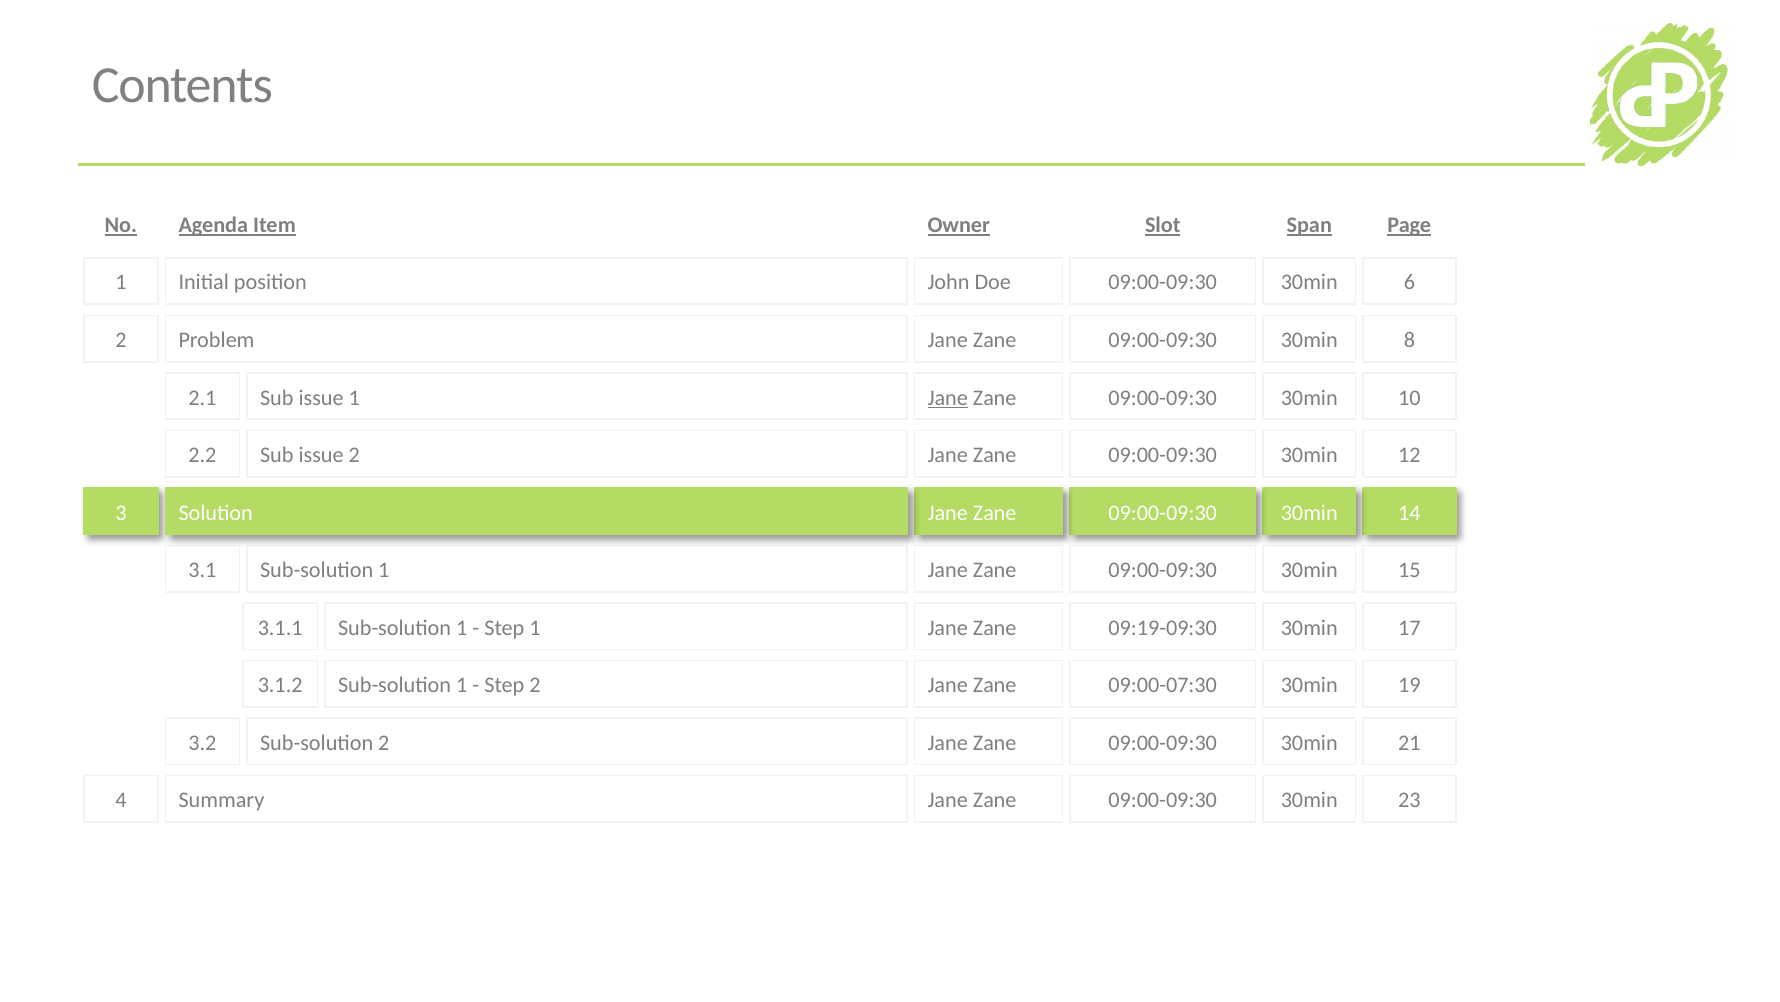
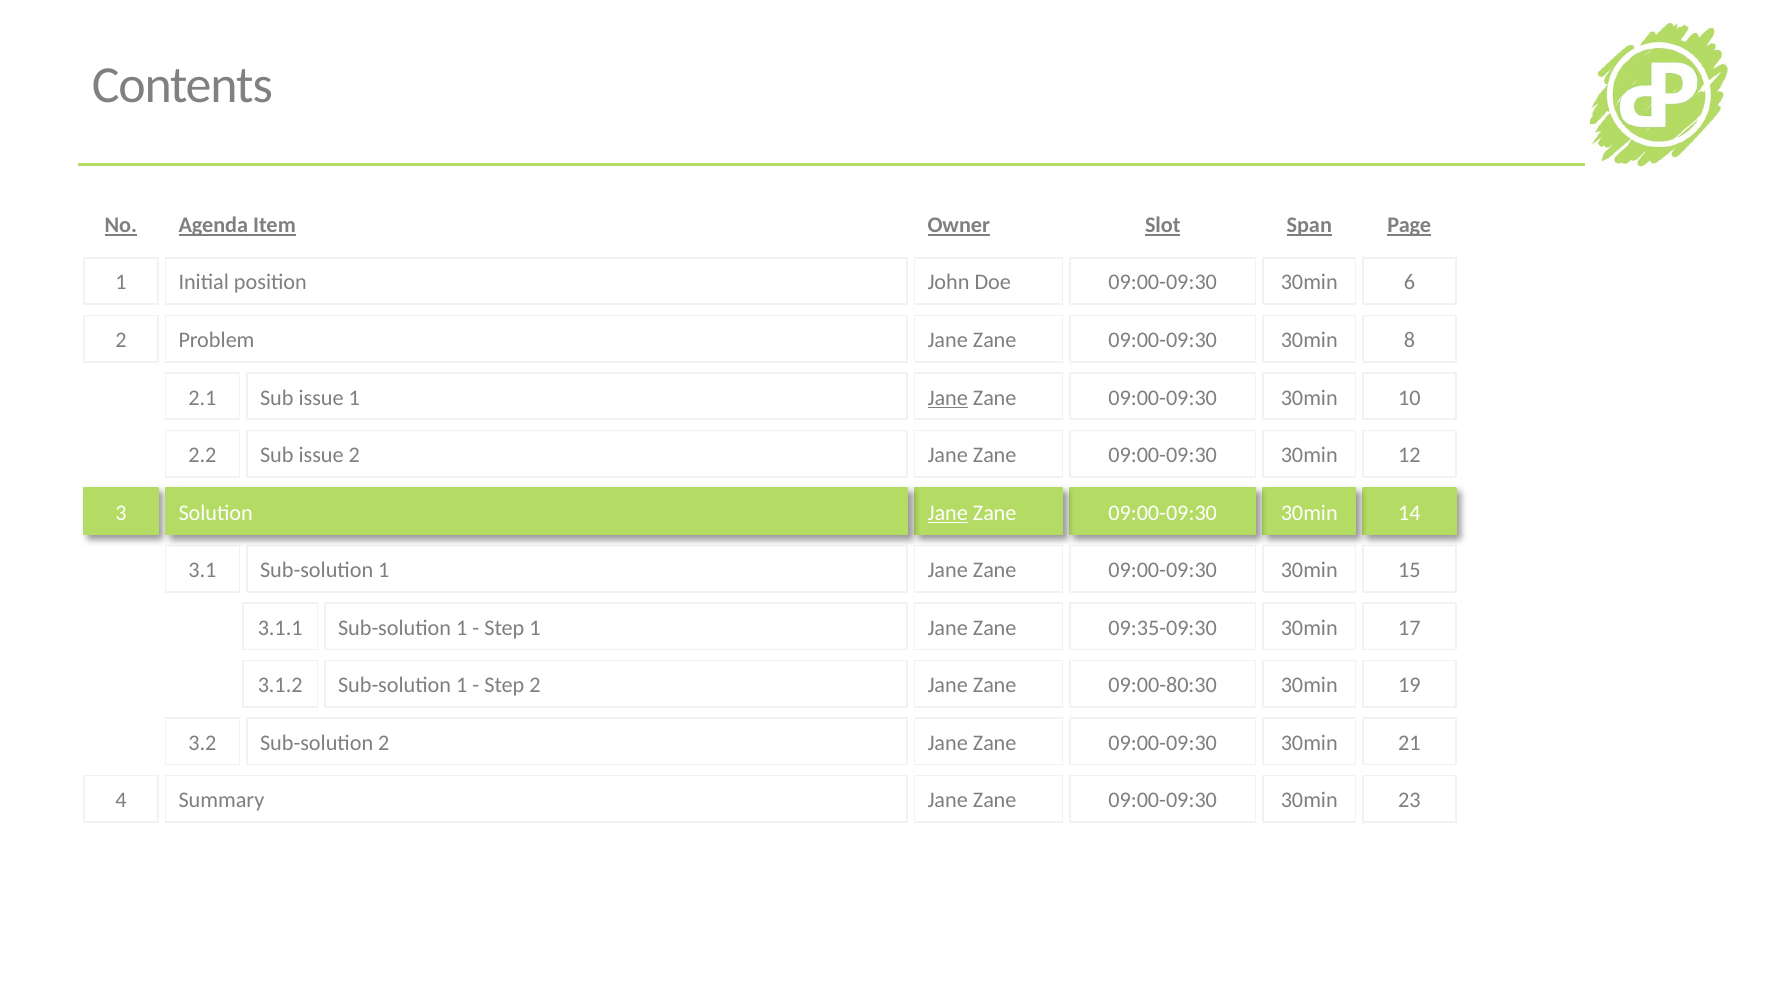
Jane underline: none -> present (948, 512)
09:19-09:30: 09:19-09:30 -> 09:35-09:30 (1163, 627)
09:00-07:30: 09:00-07:30 -> 09:00-80:30 (1163, 685)
